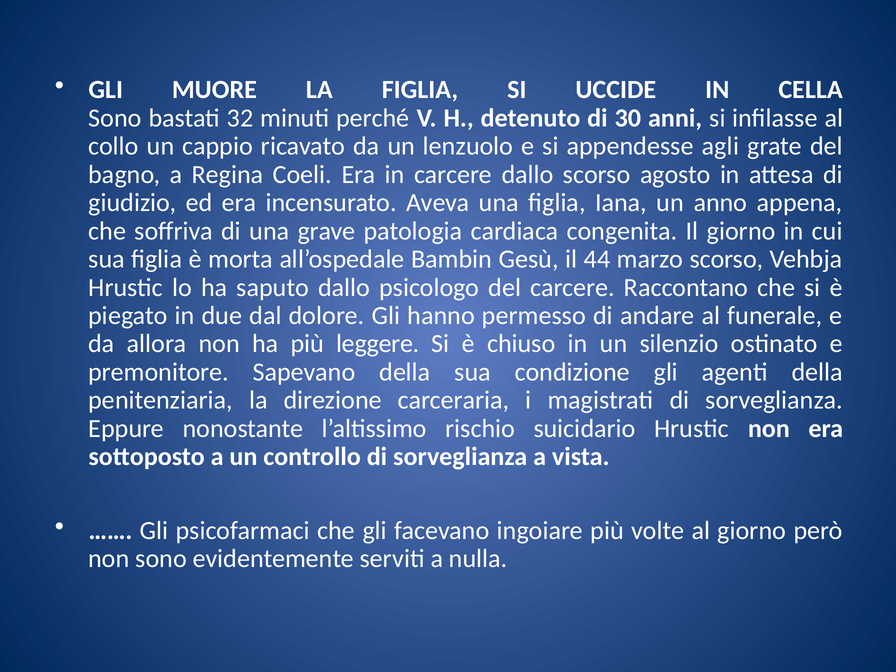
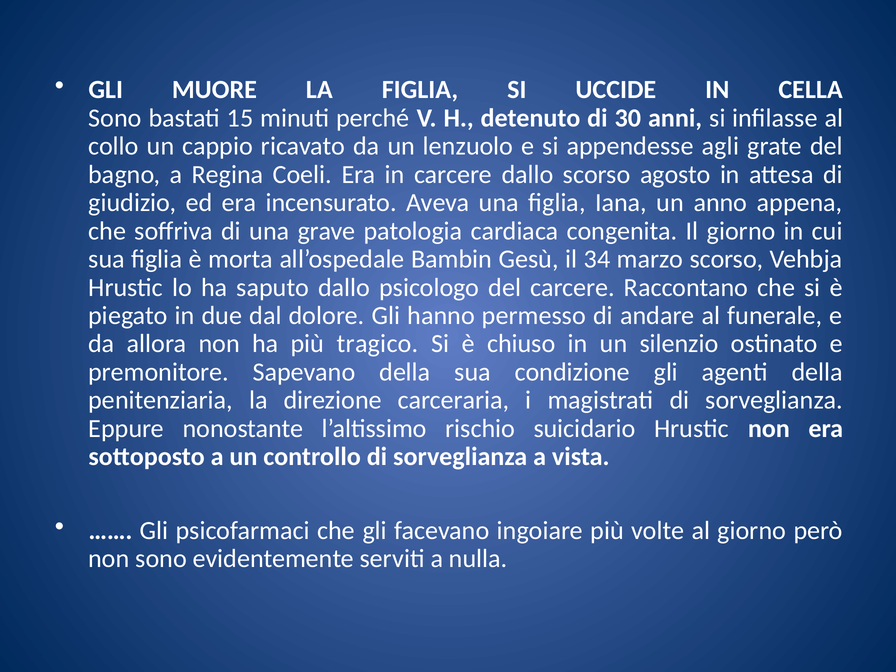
32: 32 -> 15 (240, 118)
44: 44 -> 34 (597, 259)
leggere: leggere -> tragico (378, 344)
